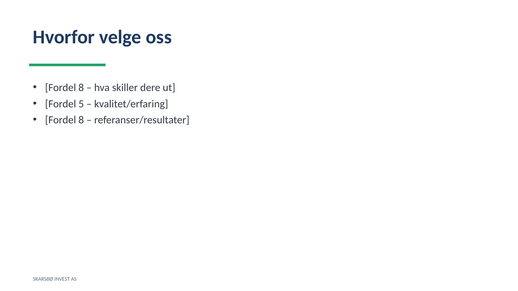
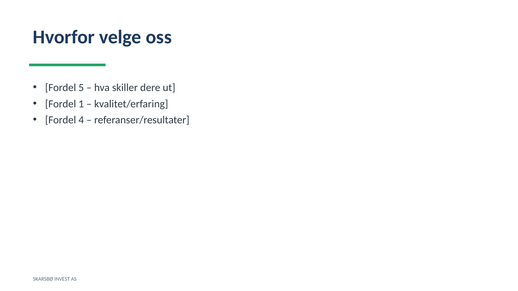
8: 8 -> 5 (81, 88)
5: 5 -> 1 (81, 104)
8: 8 -> 4 (81, 120)
